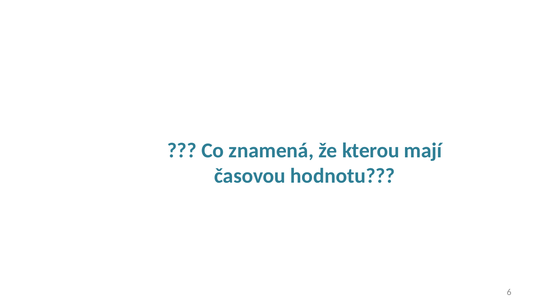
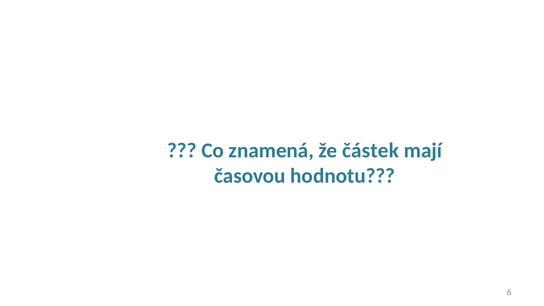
kterou: kterou -> částek (370, 151)
